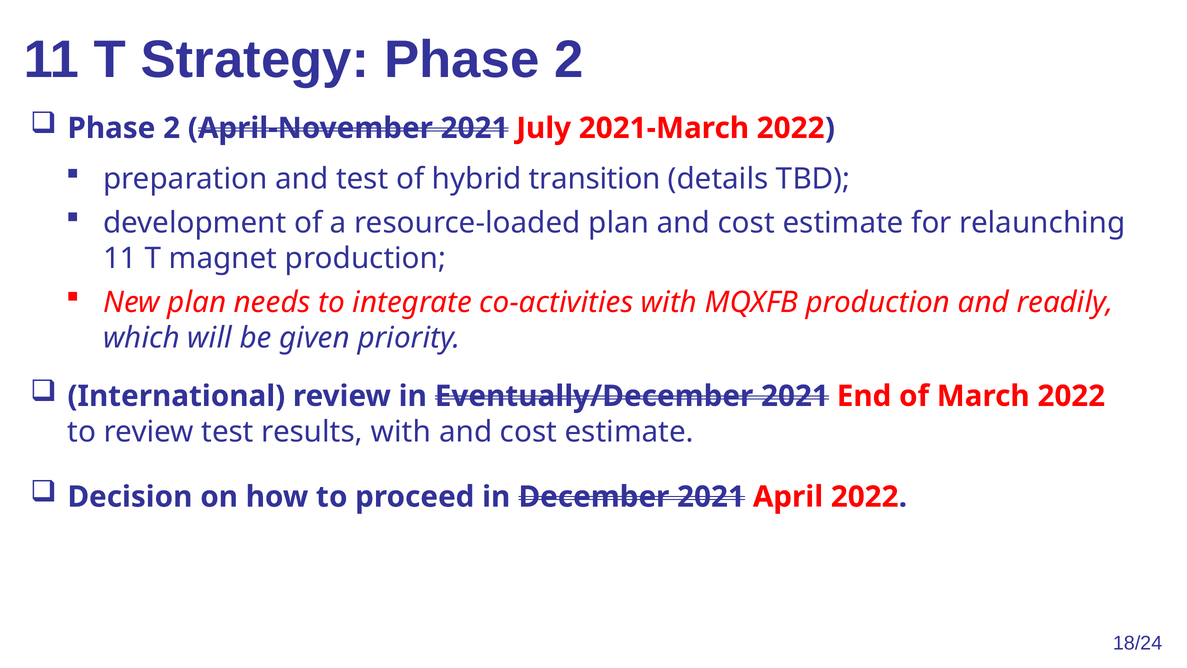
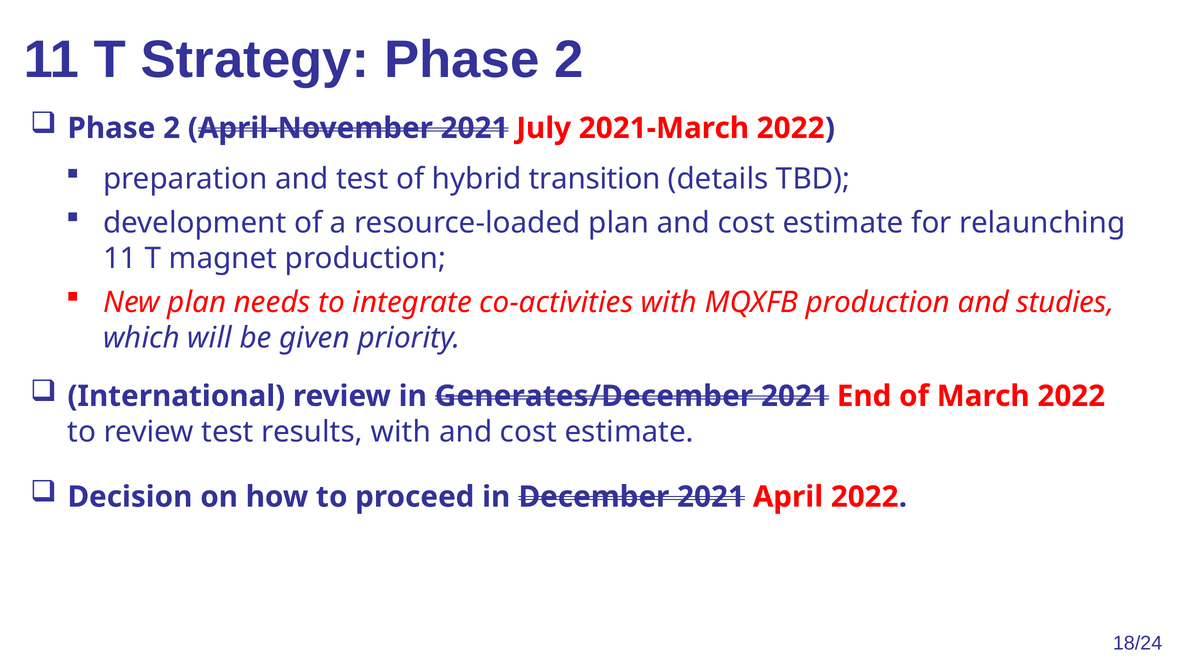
readily: readily -> studies (1065, 302)
Eventually/December: Eventually/December -> Generates/December (594, 396)
